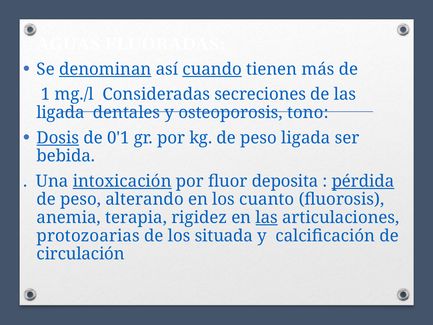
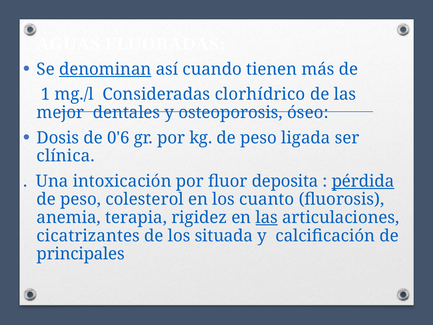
cuando underline: present -> none (212, 69)
secreciones: secreciones -> clorhídrico (260, 94)
ligada: ligada -> mejor (60, 112)
tono: tono -> óseo (308, 112)
Dosis underline: present -> none (58, 138)
0'1: 0'1 -> 0'6 (118, 138)
bebida: bebida -> clínica (66, 156)
intoxicación underline: present -> none (122, 181)
alterando: alterando -> colesterol (145, 199)
protozoarias: protozoarias -> cicatrizantes (88, 236)
circulación: circulación -> principales (81, 254)
